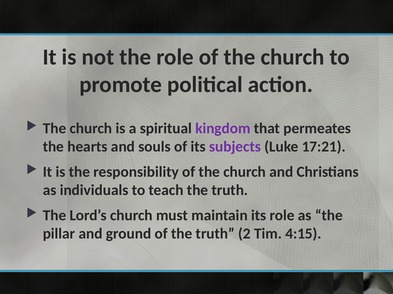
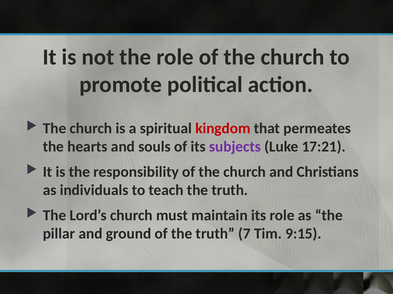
kingdom colour: purple -> red (223, 129)
2: 2 -> 7 (244, 234)
4:15: 4:15 -> 9:15 (303, 234)
